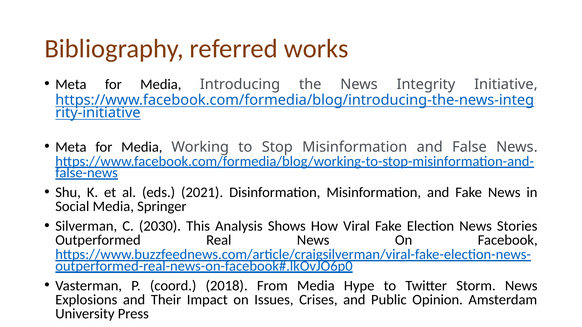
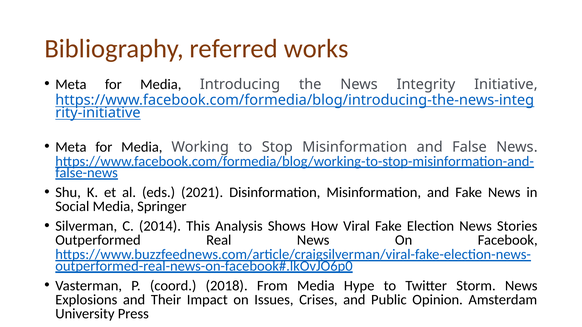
2030: 2030 -> 2014 (160, 226)
